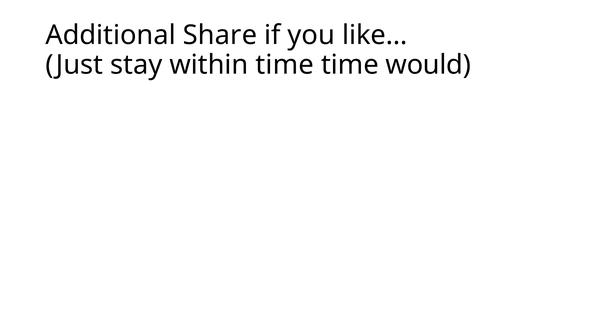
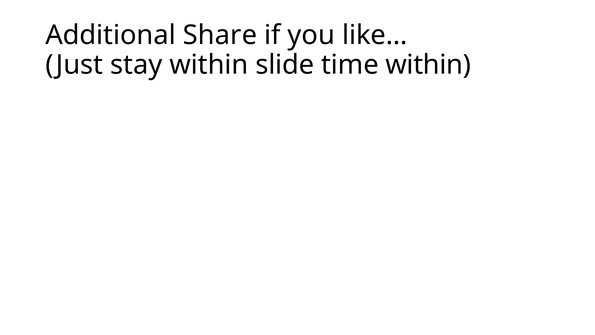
within time: time -> slide (285, 65)
time would: would -> within (428, 65)
